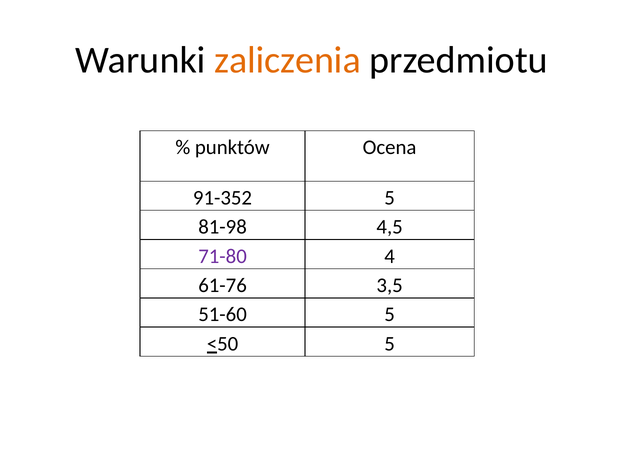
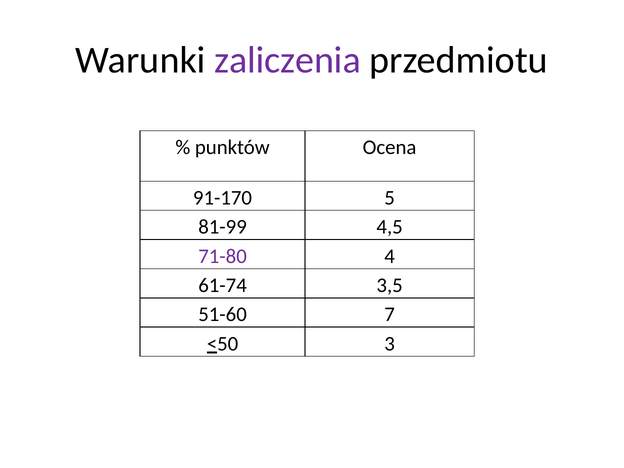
zaliczenia colour: orange -> purple (288, 60)
91-352: 91-352 -> 91-170 (223, 198)
81-98: 81-98 -> 81-99 (223, 227)
61-76: 61-76 -> 61-74 (223, 285)
51-60 5: 5 -> 7 (390, 315)
<50 5: 5 -> 3 (390, 344)
